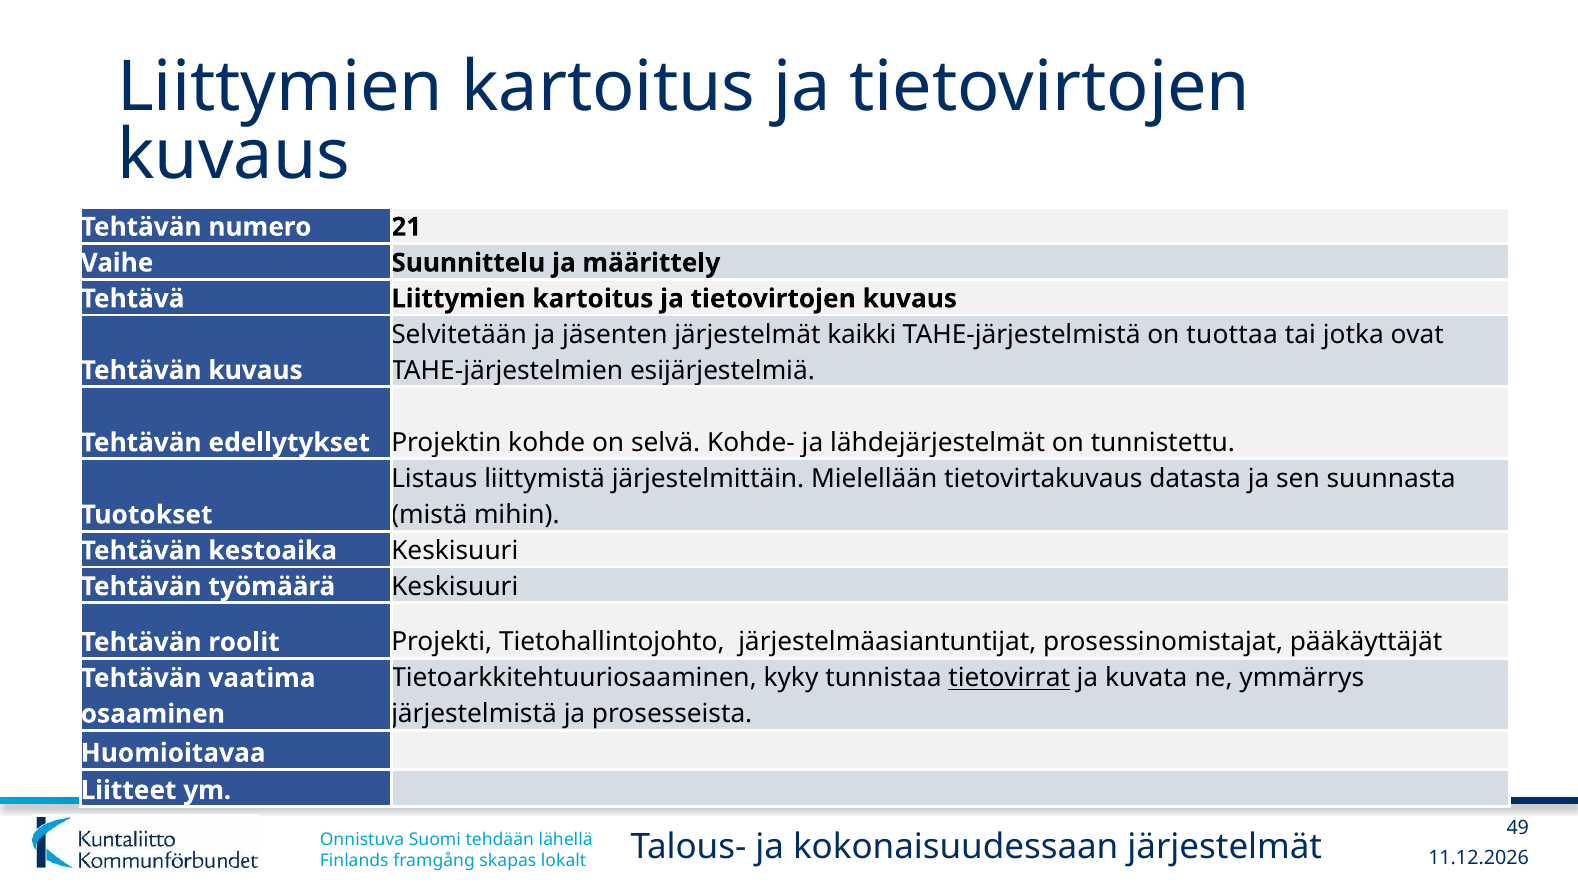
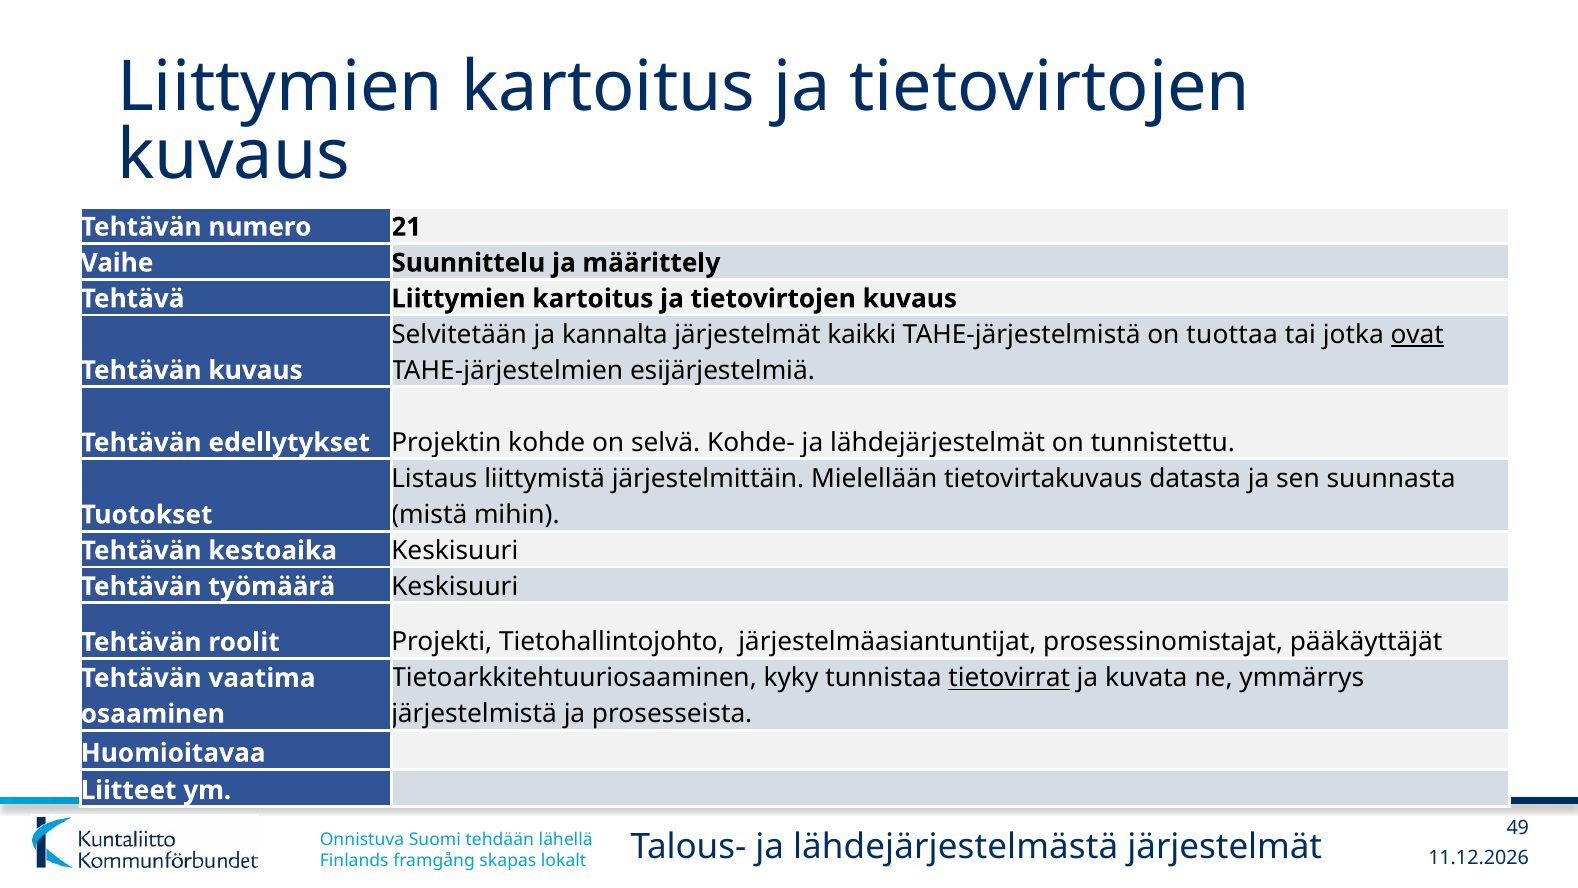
jäsenten: jäsenten -> kannalta (615, 334)
ovat underline: none -> present (1417, 334)
kokonaisuudessaan: kokonaisuudessaan -> lähdejärjestelmästä (956, 847)
